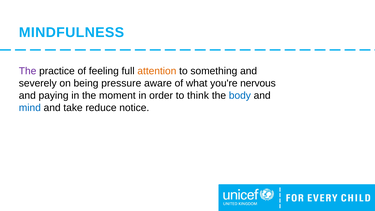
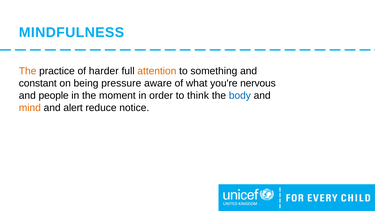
The colour: purple -> orange (28, 71)
feeling: feeling -> harder (104, 71)
severely: severely -> constant (38, 83)
paying: paying -> people (54, 95)
mind colour: blue -> orange (30, 108)
take: take -> alert (73, 108)
